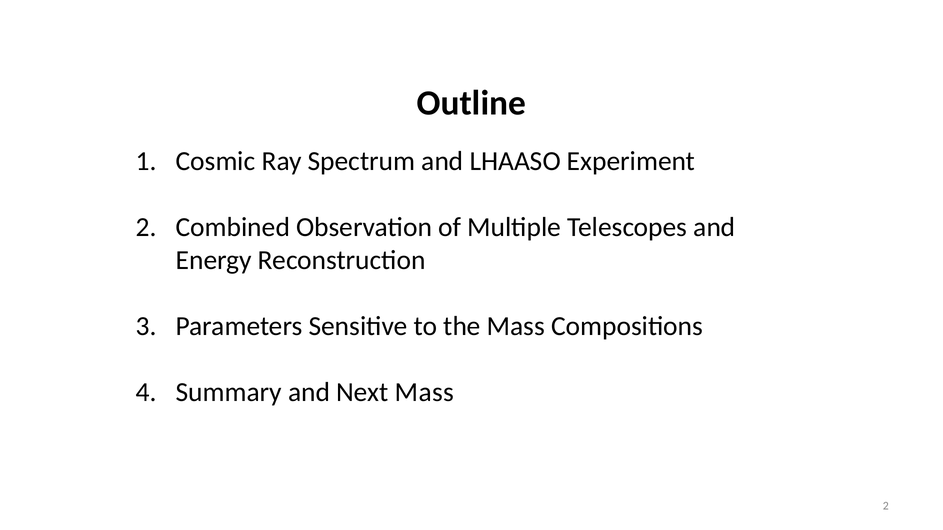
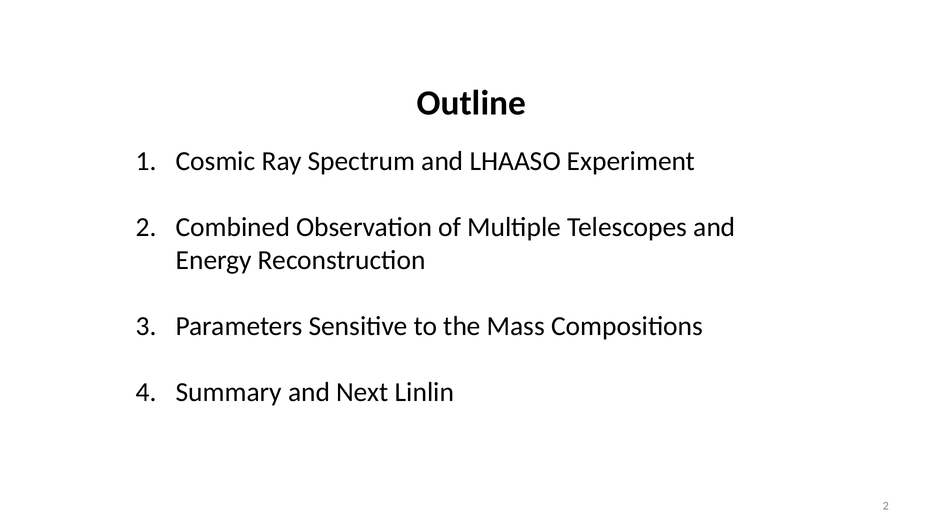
Next Mass: Mass -> Linlin (424, 393)
